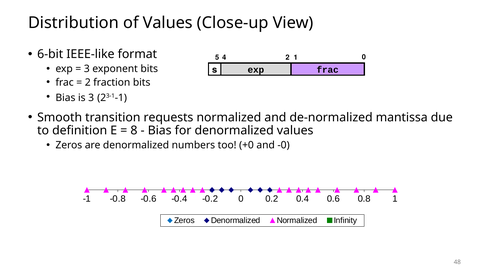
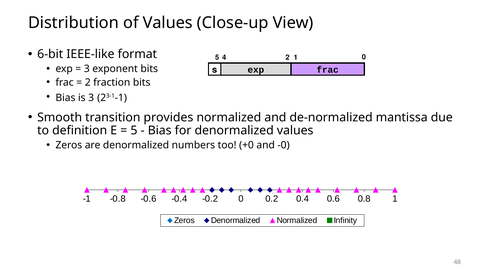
requests: requests -> provides (168, 117)
8: 8 -> 5 (134, 131)
